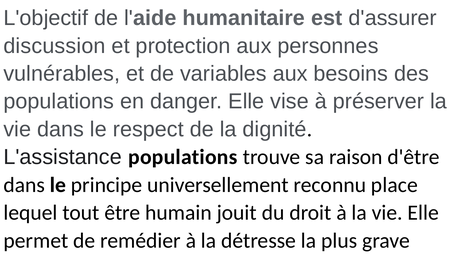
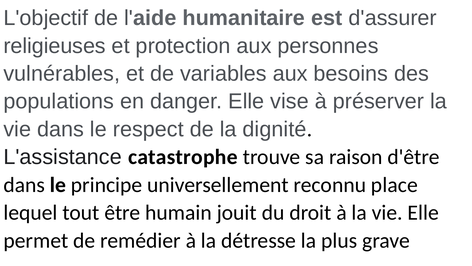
discussion: discussion -> religieuses (55, 46)
L'assistance populations: populations -> catastrophe (183, 157)
